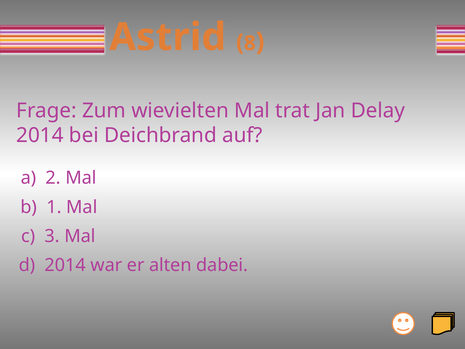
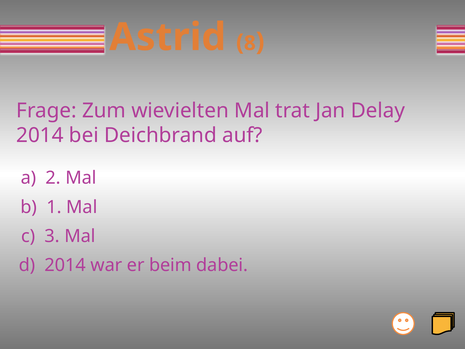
alten: alten -> beim (170, 265)
